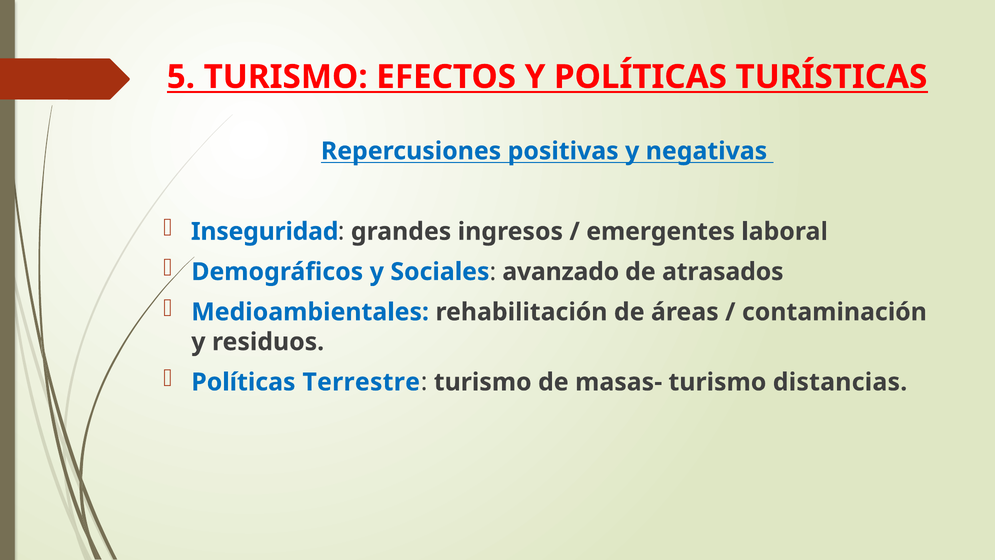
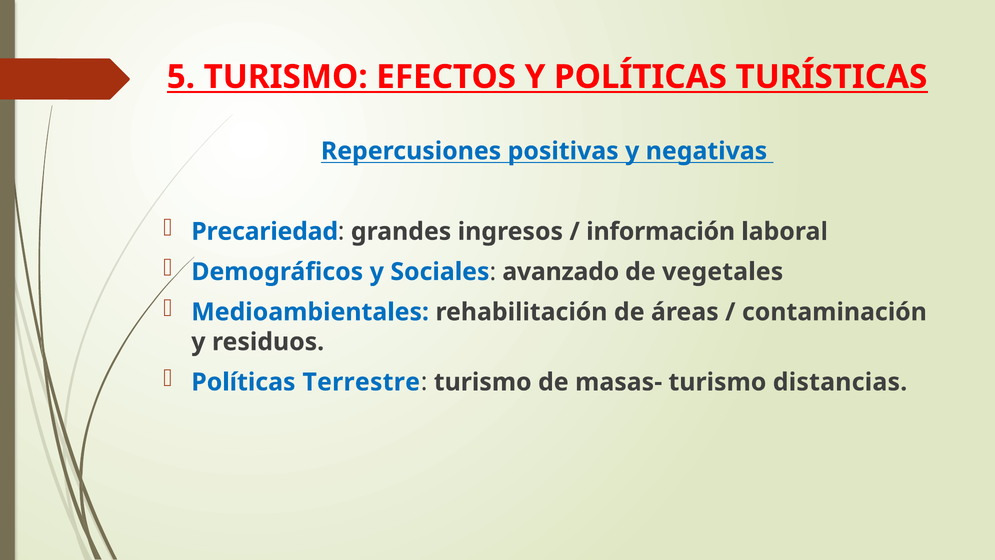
Inseguridad: Inseguridad -> Precariedad (265, 231)
emergentes: emergentes -> información (661, 231)
atrasados: atrasados -> vegetales (723, 272)
